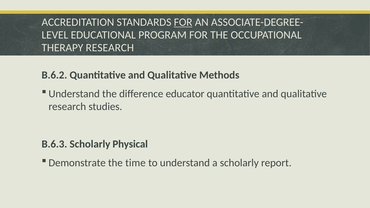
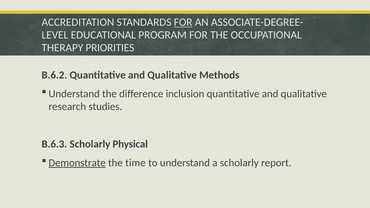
THERAPY RESEARCH: RESEARCH -> PRIORITIES (110, 48)
educator: educator -> inclusion (185, 94)
Demonstrate underline: none -> present (77, 163)
